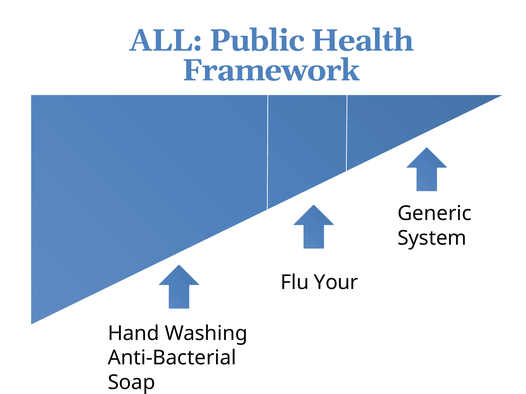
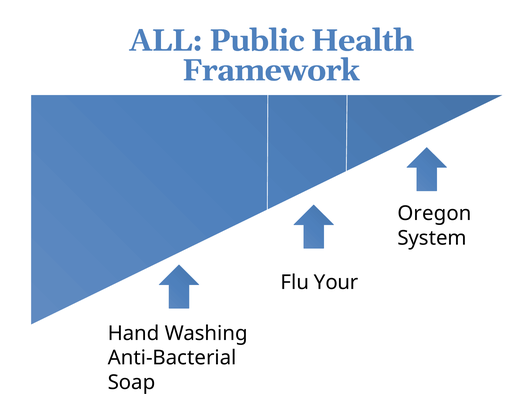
Generic: Generic -> Oregon (435, 214)
